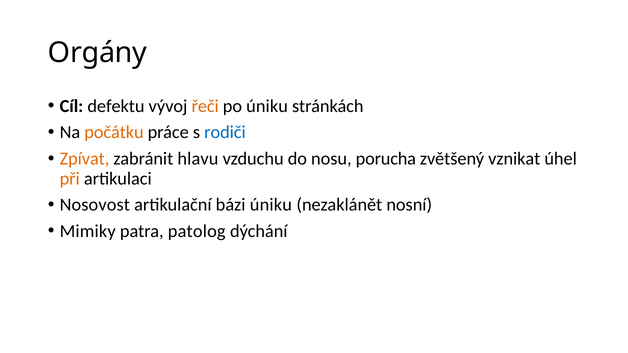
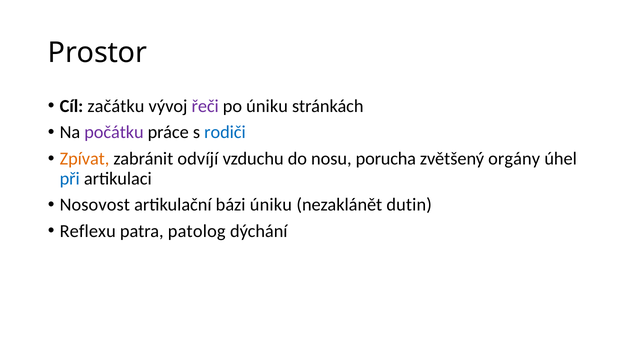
Orgány: Orgány -> Prostor (97, 53)
defektu: defektu -> začátku (116, 106)
řeči colour: orange -> purple (205, 106)
počátku colour: orange -> purple (114, 133)
hlavu: hlavu -> odvíjí (198, 159)
vznikat: vznikat -> orgány (514, 159)
při colour: orange -> blue (70, 179)
nosní: nosní -> dutin (409, 205)
Mimiky: Mimiky -> Reflexu (88, 231)
